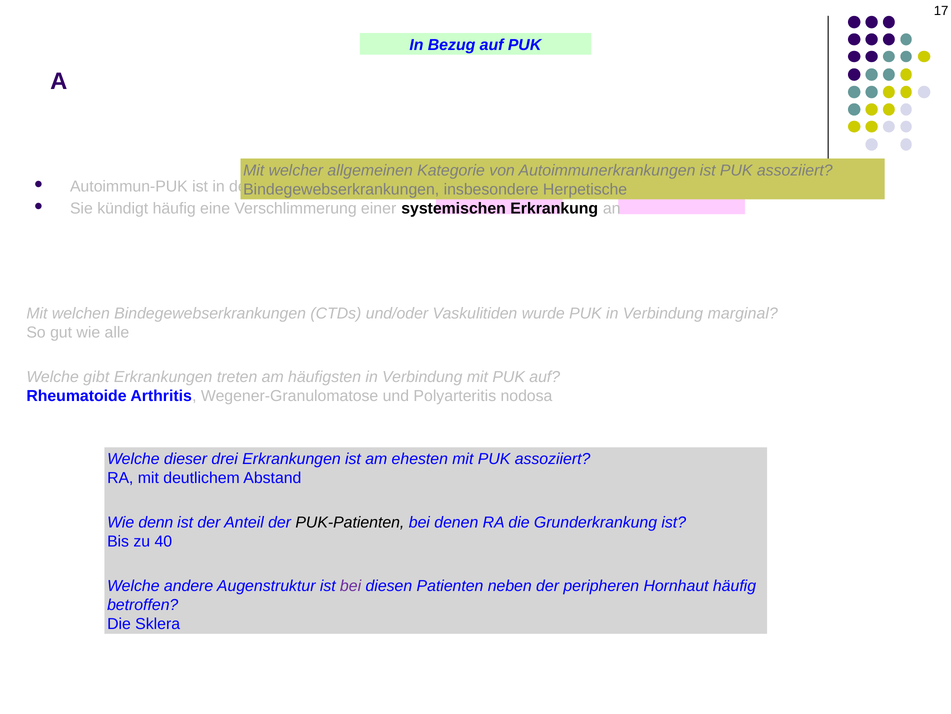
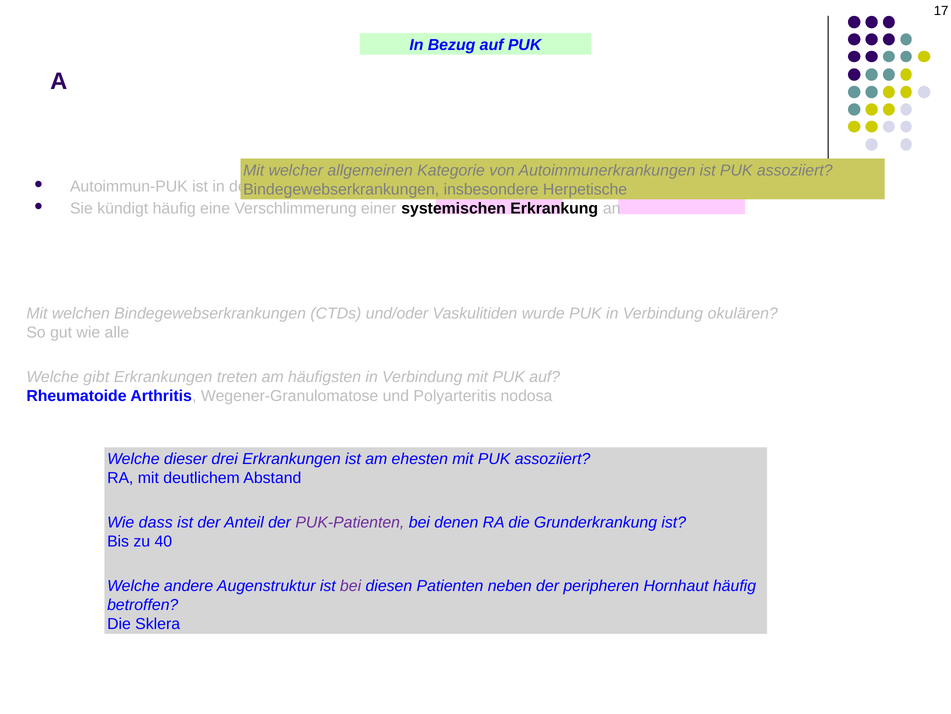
marginal: marginal -> okulären (743, 313)
denn: denn -> dass (156, 522)
PUK-Patienten colour: black -> purple (350, 522)
